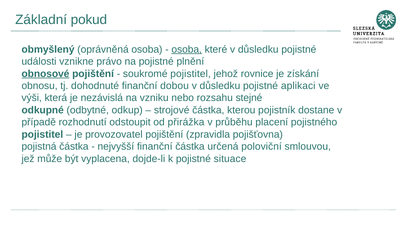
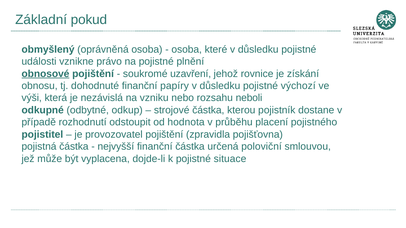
osoba underline: present -> none (187, 49)
soukromé pojistitel: pojistitel -> uzavření (191, 74)
dobou: dobou -> papíry (175, 86)
aplikaci: aplikaci -> výchozí (298, 86)
stejné: stejné -> neboli (249, 98)
přirážka: přirážka -> hodnota (186, 123)
